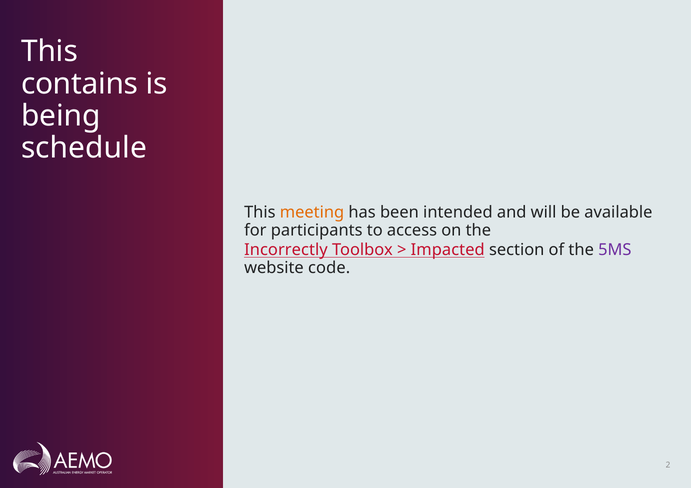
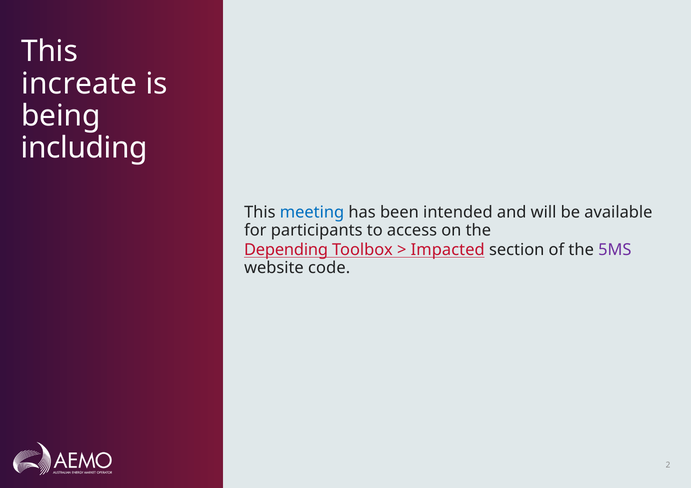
contains: contains -> increate (79, 84)
schedule: schedule -> including (84, 148)
meeting colour: orange -> blue (312, 213)
Incorrectly: Incorrectly -> Depending (286, 250)
